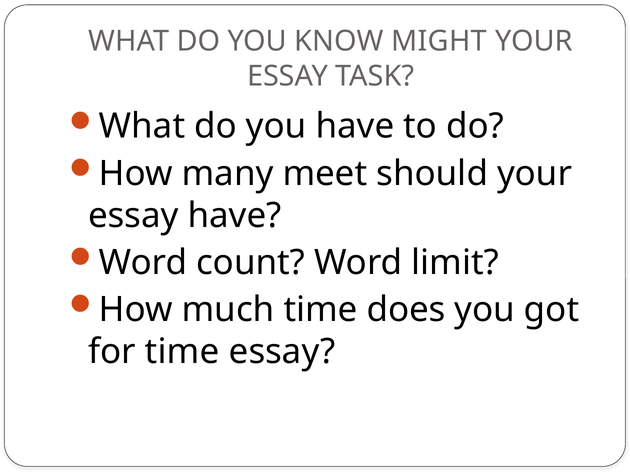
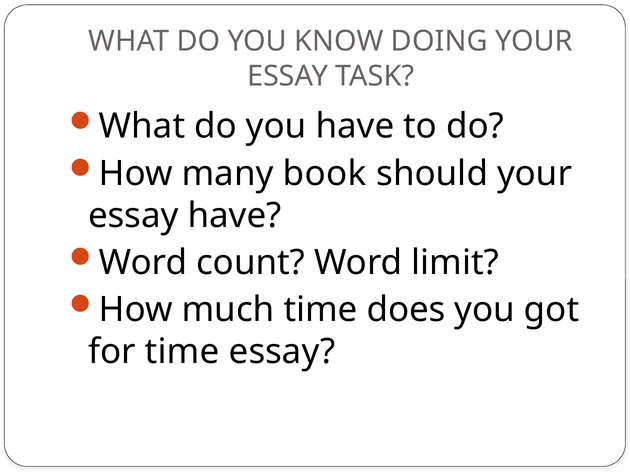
MIGHT: MIGHT -> DOING (439, 41)
meet: meet -> book (325, 173)
